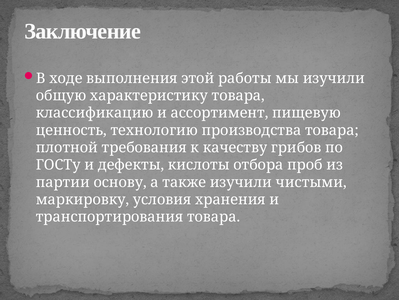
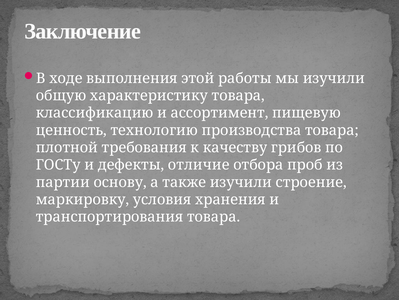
кислоты: кислоты -> отличие (199, 165)
чистыми: чистыми -> строение (311, 182)
